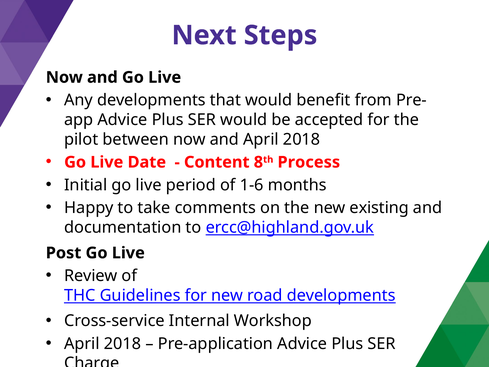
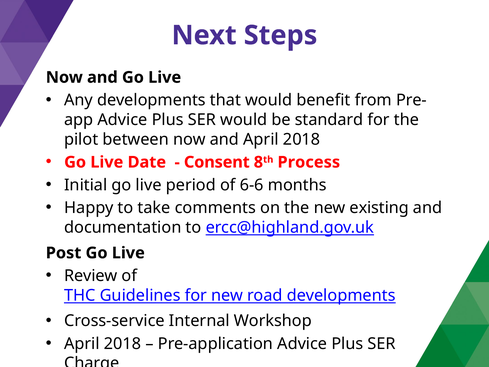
accepted: accepted -> standard (329, 120)
Content: Content -> Consent (217, 162)
1-6: 1-6 -> 6-6 (252, 185)
